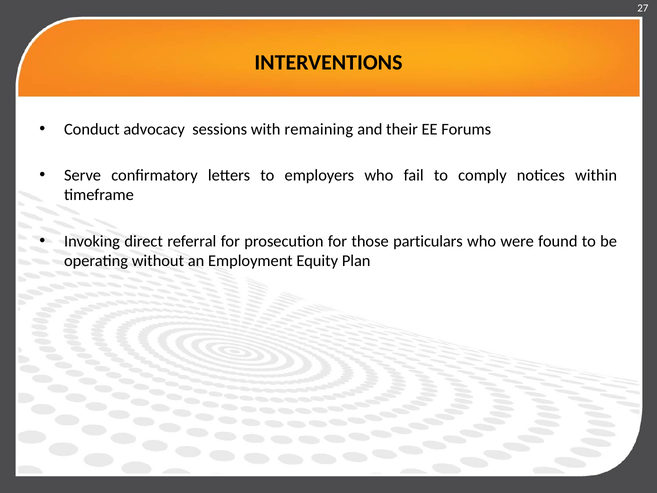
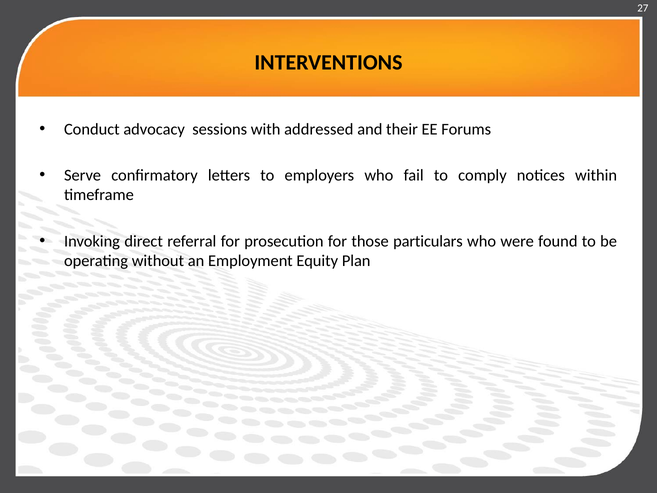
remaining: remaining -> addressed (319, 129)
